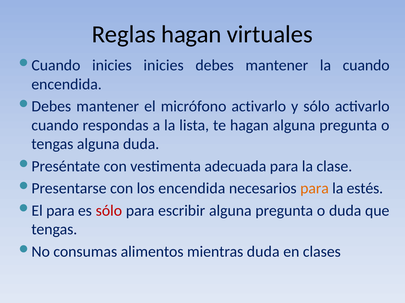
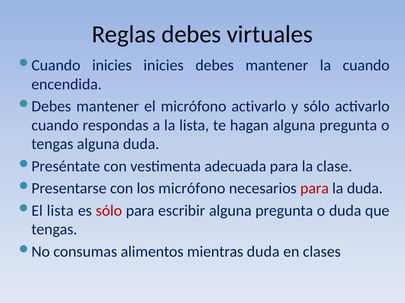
Reglas hagan: hagan -> debes (191, 34)
los encendida: encendida -> micrófono (192, 189)
para colour: orange -> red (315, 189)
la estés: estés -> duda (365, 189)
para: para -> lista (60, 211)
